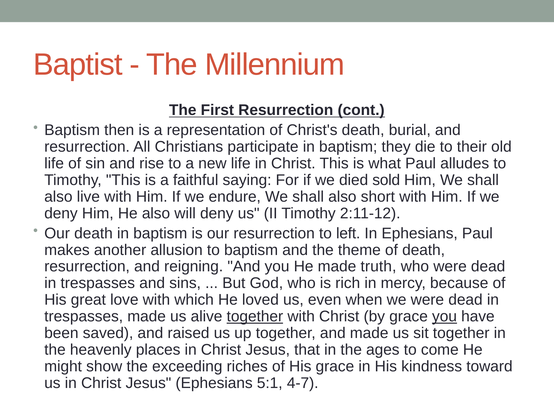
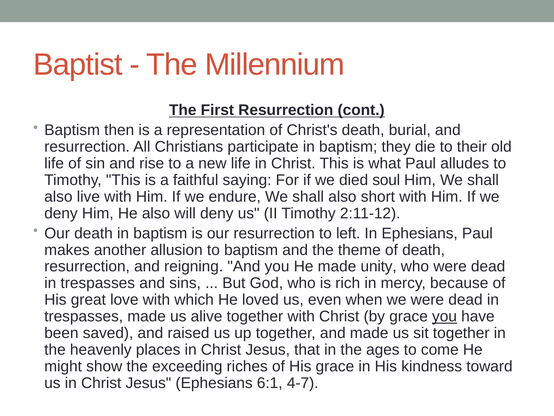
sold: sold -> soul (386, 180)
truth: truth -> unity (379, 266)
together underline: present -> none (255, 316)
5:1: 5:1 -> 6:1 (270, 383)
